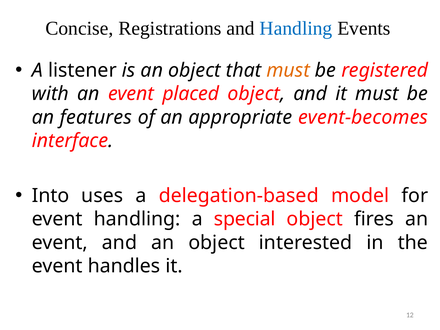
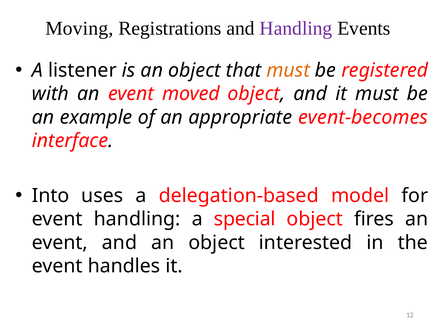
Concise: Concise -> Moving (79, 29)
Handling colour: blue -> purple (296, 29)
placed: placed -> moved (191, 94)
features: features -> example (96, 117)
